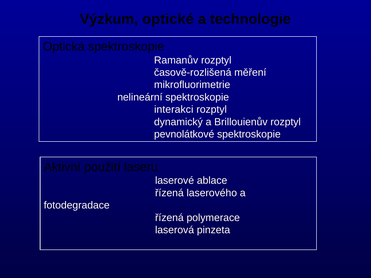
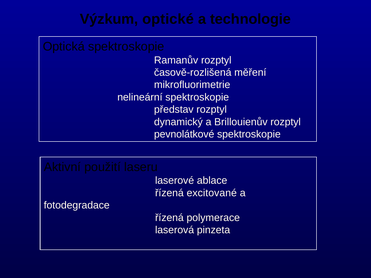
interakci: interakci -> představ (174, 110)
laserového: laserového -> excitované (212, 193)
